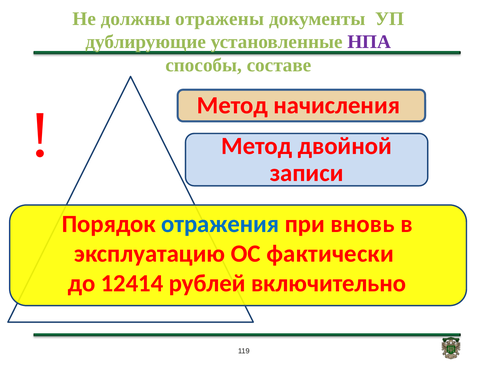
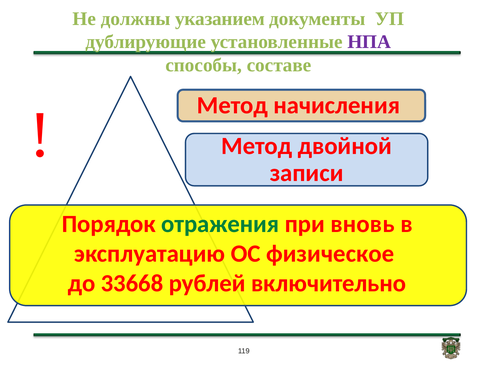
отражены: отражены -> указанием (220, 19)
отражения colour: blue -> green (220, 224)
фактически: фактически -> физическое (330, 253)
12414: 12414 -> 33668 (132, 283)
